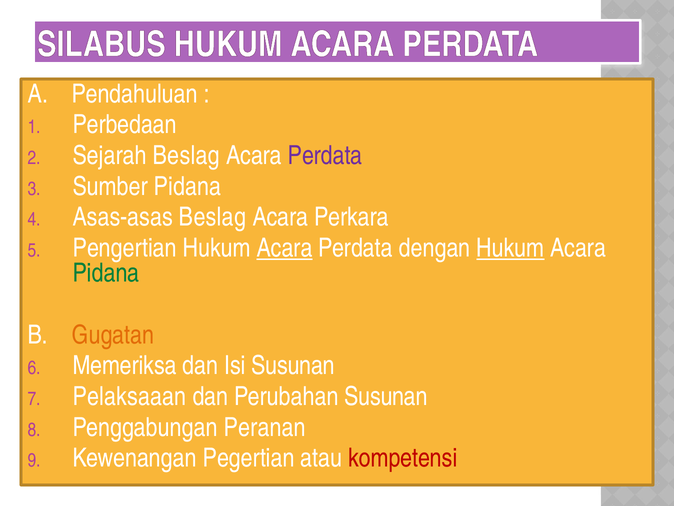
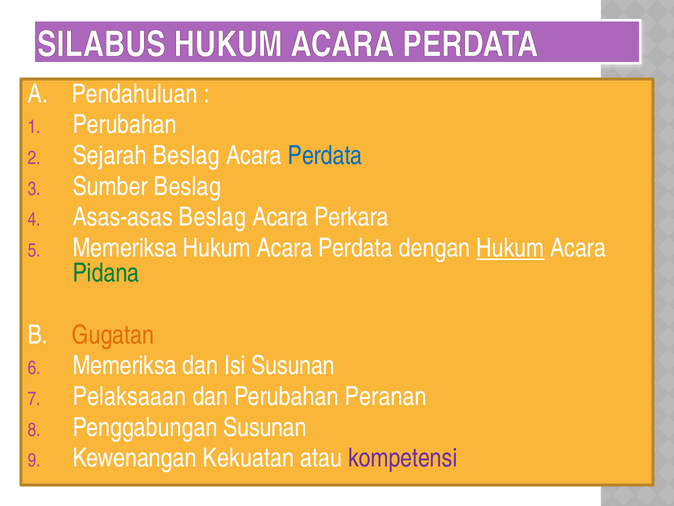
Perbedaan: Perbedaan -> Perubahan (125, 125)
Perdata colour: purple -> blue (325, 155)
Sumber Pidana: Pidana -> Beslag (187, 186)
Pengertian: Pengertian -> Memeriksa (125, 248)
Acara underline: present -> none (285, 248)
Perubahan Susunan: Susunan -> Peranan (386, 396)
Penggabungan Peranan: Peranan -> Susunan (265, 427)
Pegertian: Pegertian -> Kekuatan (249, 458)
kompetensi colour: red -> purple (403, 458)
